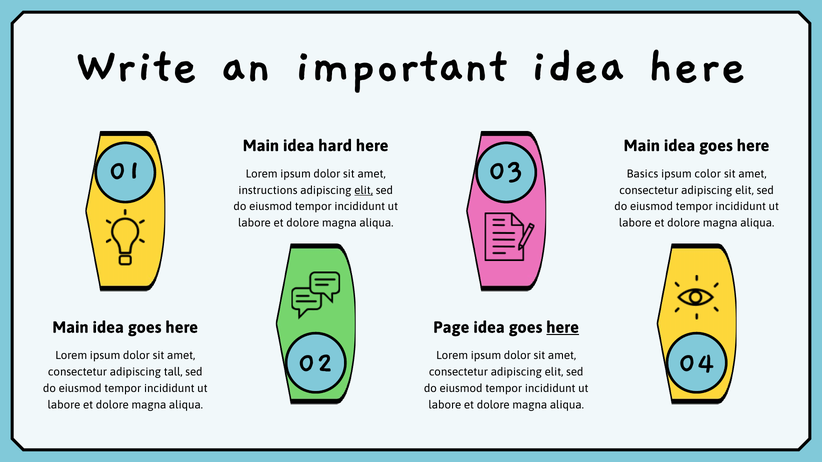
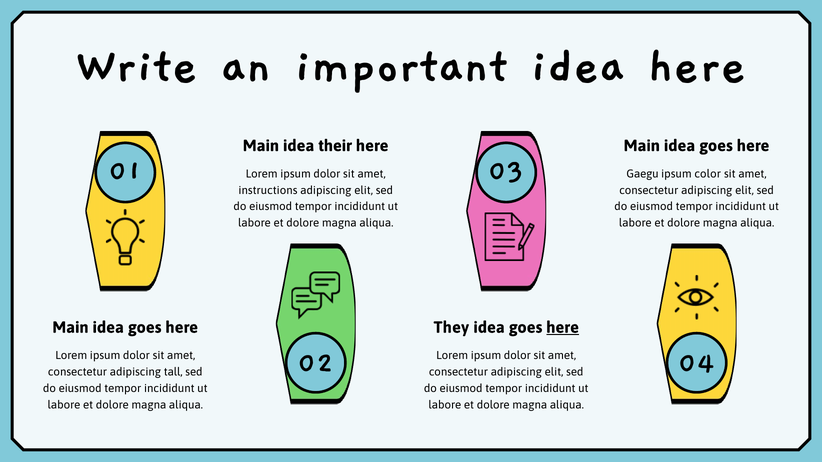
hard: hard -> their (335, 146)
Basics: Basics -> Gaegu (643, 174)
elit underline: present -> none (364, 190)
Page: Page -> They (451, 328)
